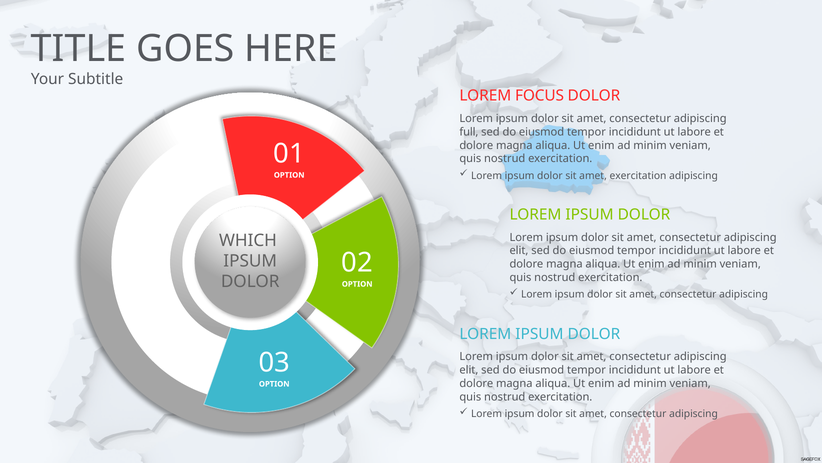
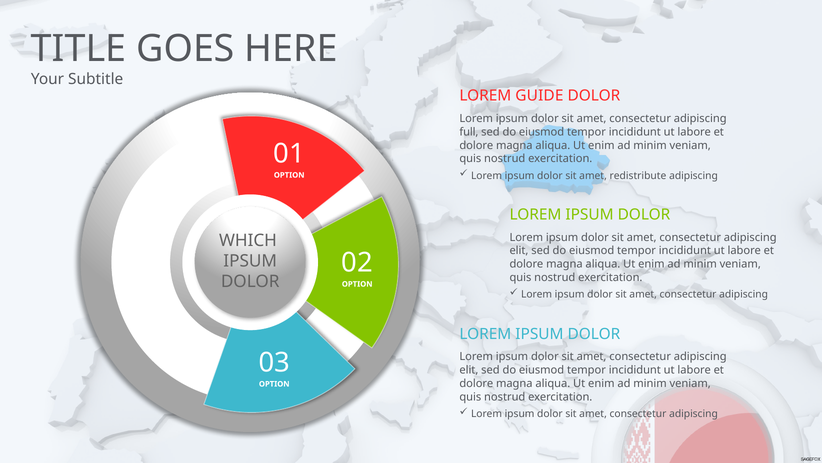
FOCUS: FOCUS -> GUIDE (539, 96)
amet exercitation: exercitation -> redistribute (638, 175)
